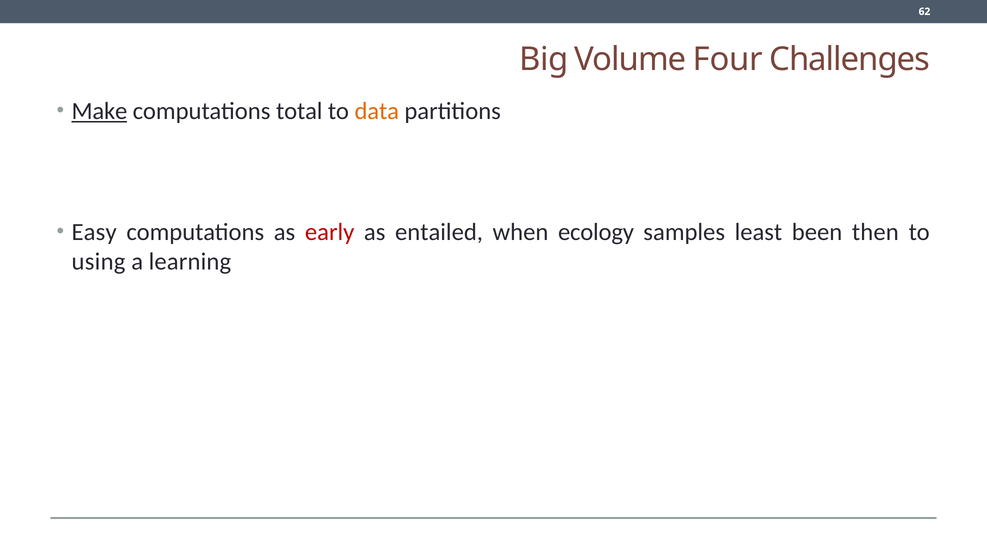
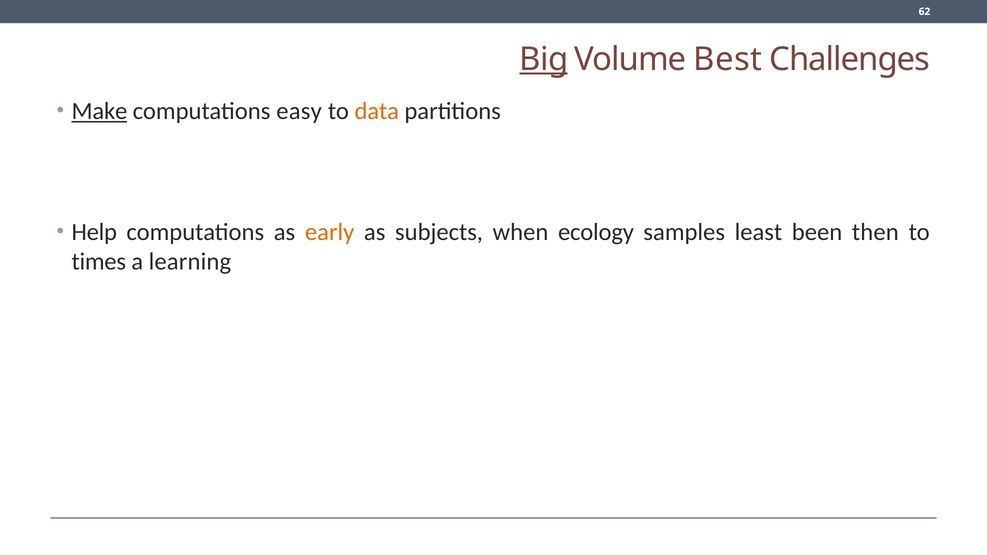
Big underline: none -> present (544, 59)
Four: Four -> Best (728, 59)
total: total -> easy (299, 111)
Easy: Easy -> Help (94, 232)
early colour: red -> orange (330, 232)
entailed: entailed -> subjects (439, 232)
using: using -> times (99, 262)
